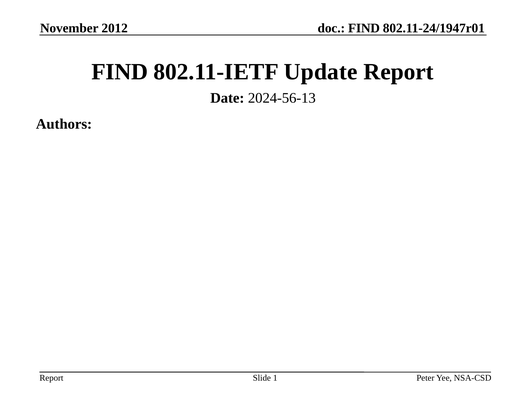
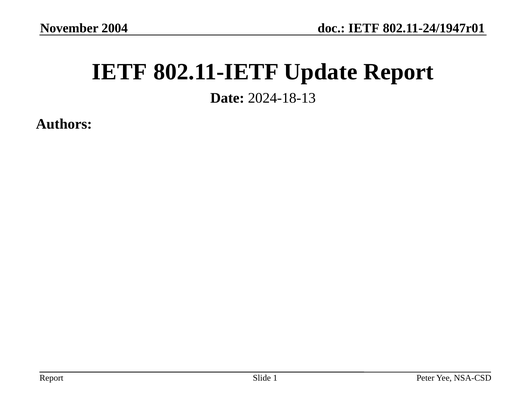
2012: 2012 -> 2004 (115, 28)
FIND: FIND -> IETF (364, 28)
FIND: FIND -> IETF (120, 72)
2024-56-13: 2024-56-13 -> 2024-18-13 (282, 98)
